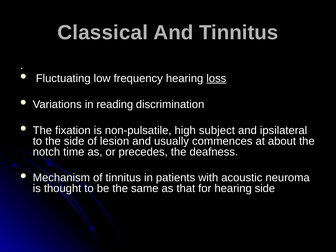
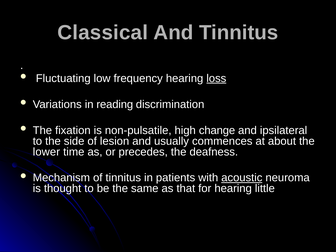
subject: subject -> change (217, 130)
notch: notch -> lower (46, 152)
acoustic underline: none -> present (242, 178)
hearing side: side -> little (265, 189)
